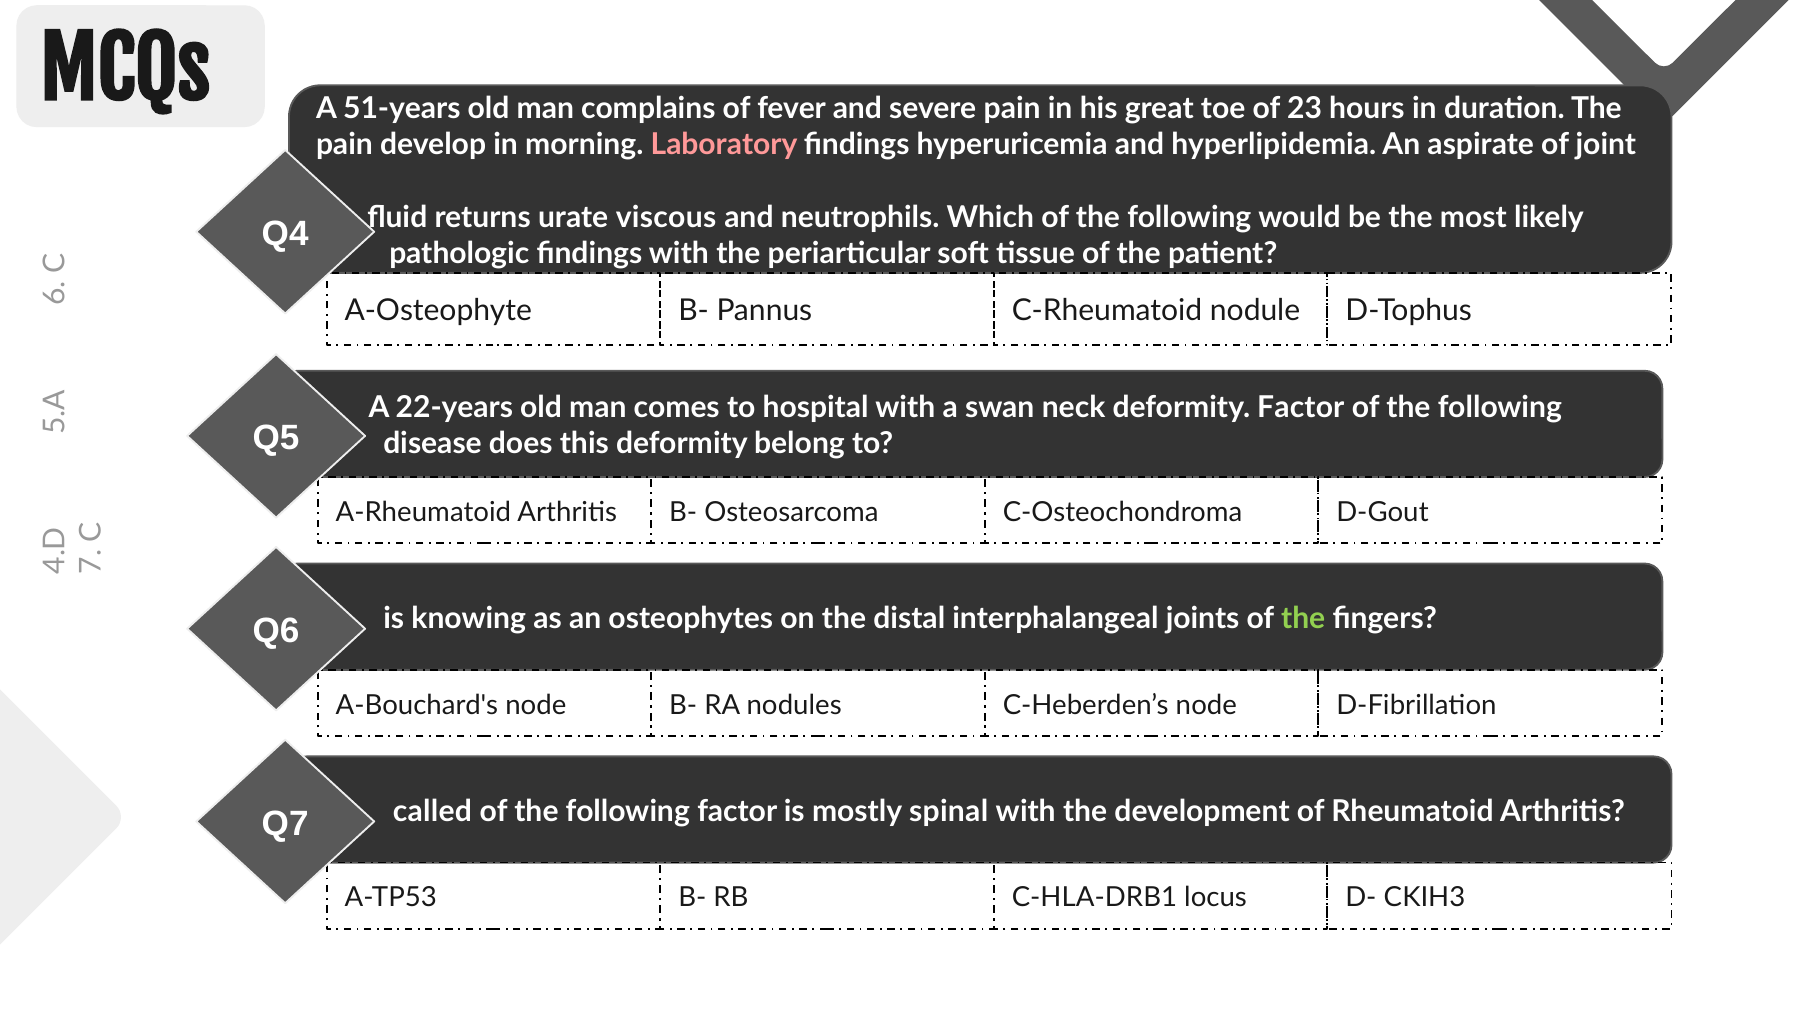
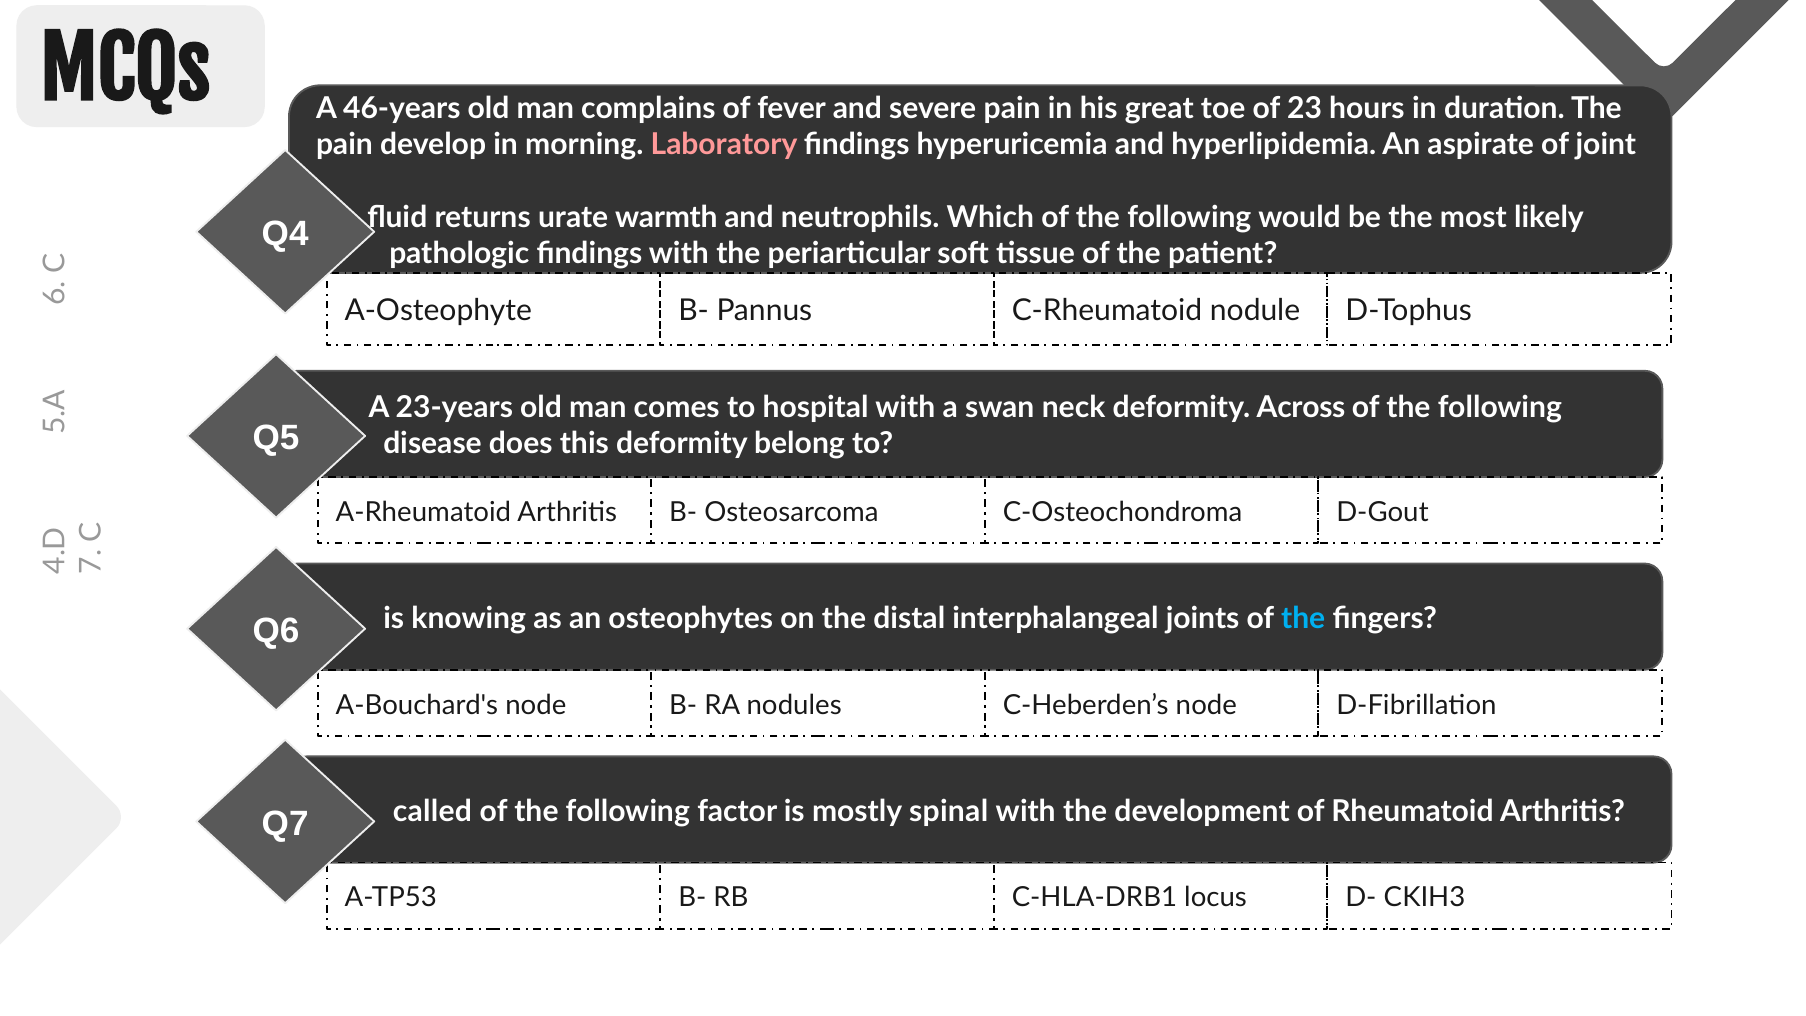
51-years: 51-years -> 46-years (402, 109)
viscous: viscous -> warmth (666, 217)
22-years: 22-years -> 23-years (454, 408)
deformity Factor: Factor -> Across (1301, 408)
the colour: light green -> light blue (1303, 619)
